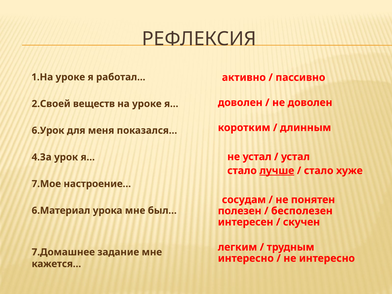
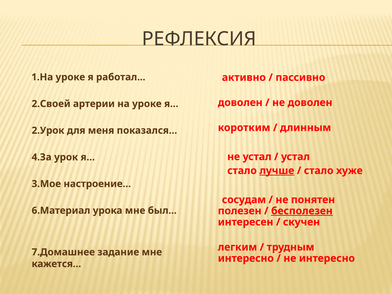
веществ: веществ -> артерии (94, 104)
6.Урок: 6.Урок -> 2.Урок (48, 130)
7.Мое: 7.Мое -> 3.Мое (46, 184)
бесполезен underline: none -> present (302, 211)
